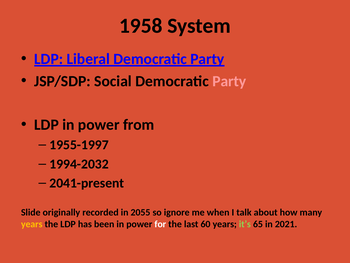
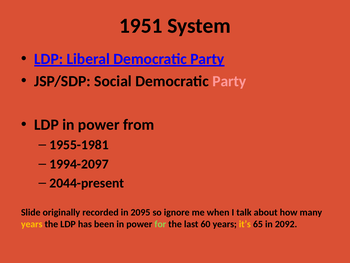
1958: 1958 -> 1951 (141, 26)
1955-1997: 1955-1997 -> 1955-1981 (79, 145)
1994-2032: 1994-2032 -> 1994-2097 (79, 164)
2041-present: 2041-present -> 2044-present (87, 183)
2055: 2055 -> 2095 (140, 212)
for colour: white -> light green (160, 224)
it’s colour: light green -> yellow (245, 224)
2021: 2021 -> 2092 (286, 224)
